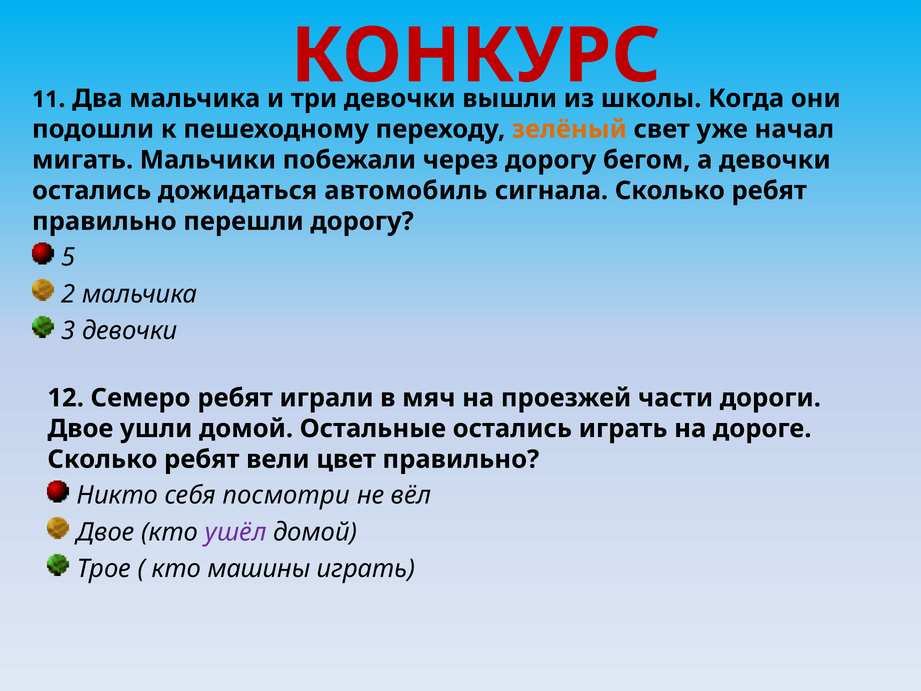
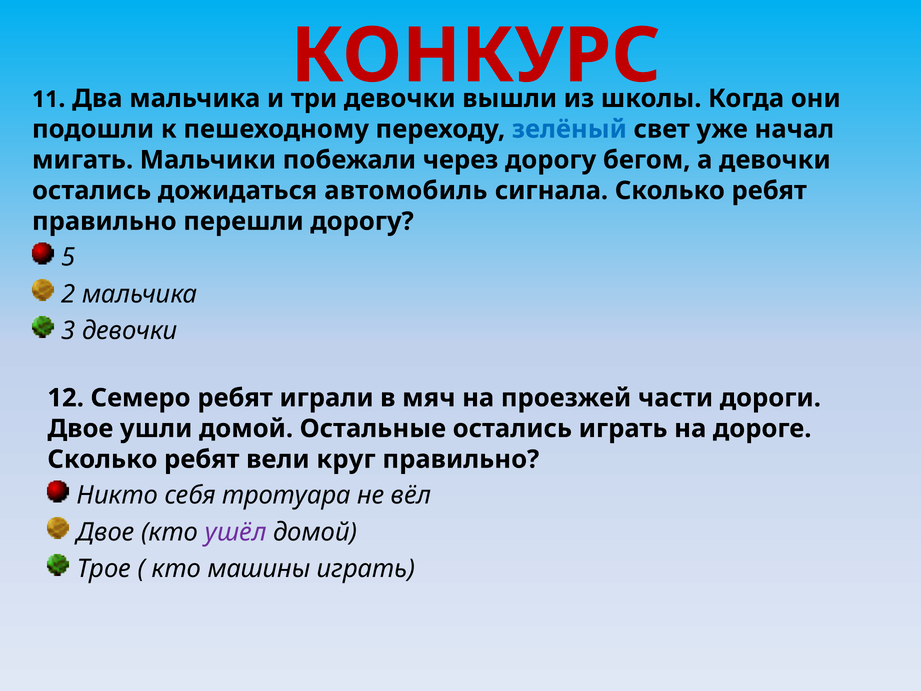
зелёный colour: orange -> blue (569, 129)
цвет: цвет -> круг (346, 459)
посмотри: посмотри -> тротуара (286, 495)
